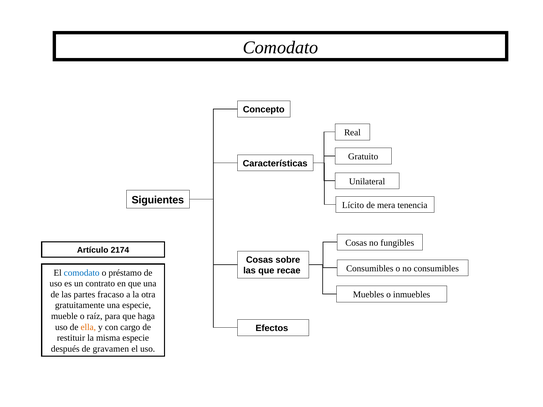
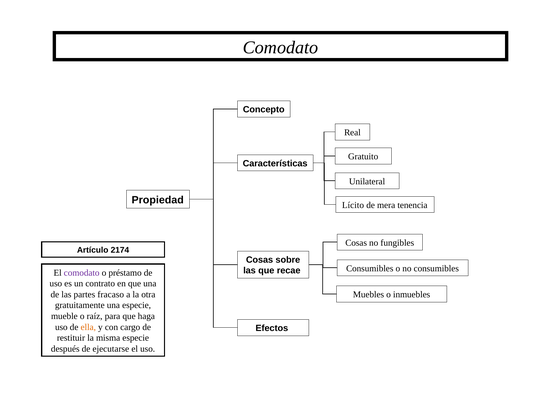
Siguientes: Siguientes -> Propiedad (158, 200)
comodato colour: blue -> purple (82, 273)
gravamen: gravamen -> ejecutarse (111, 349)
